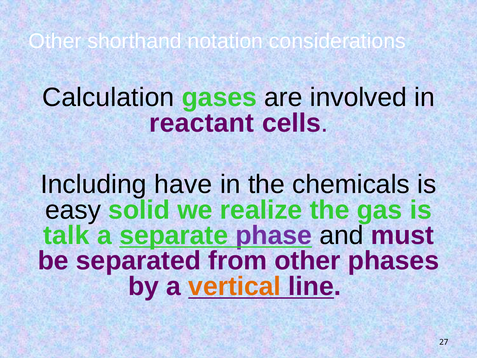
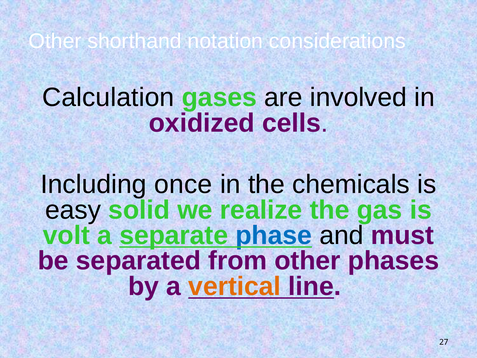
reactant: reactant -> oxidized (202, 123)
have: have -> once (183, 184)
talk: talk -> volt (66, 235)
phase colour: purple -> blue (274, 235)
